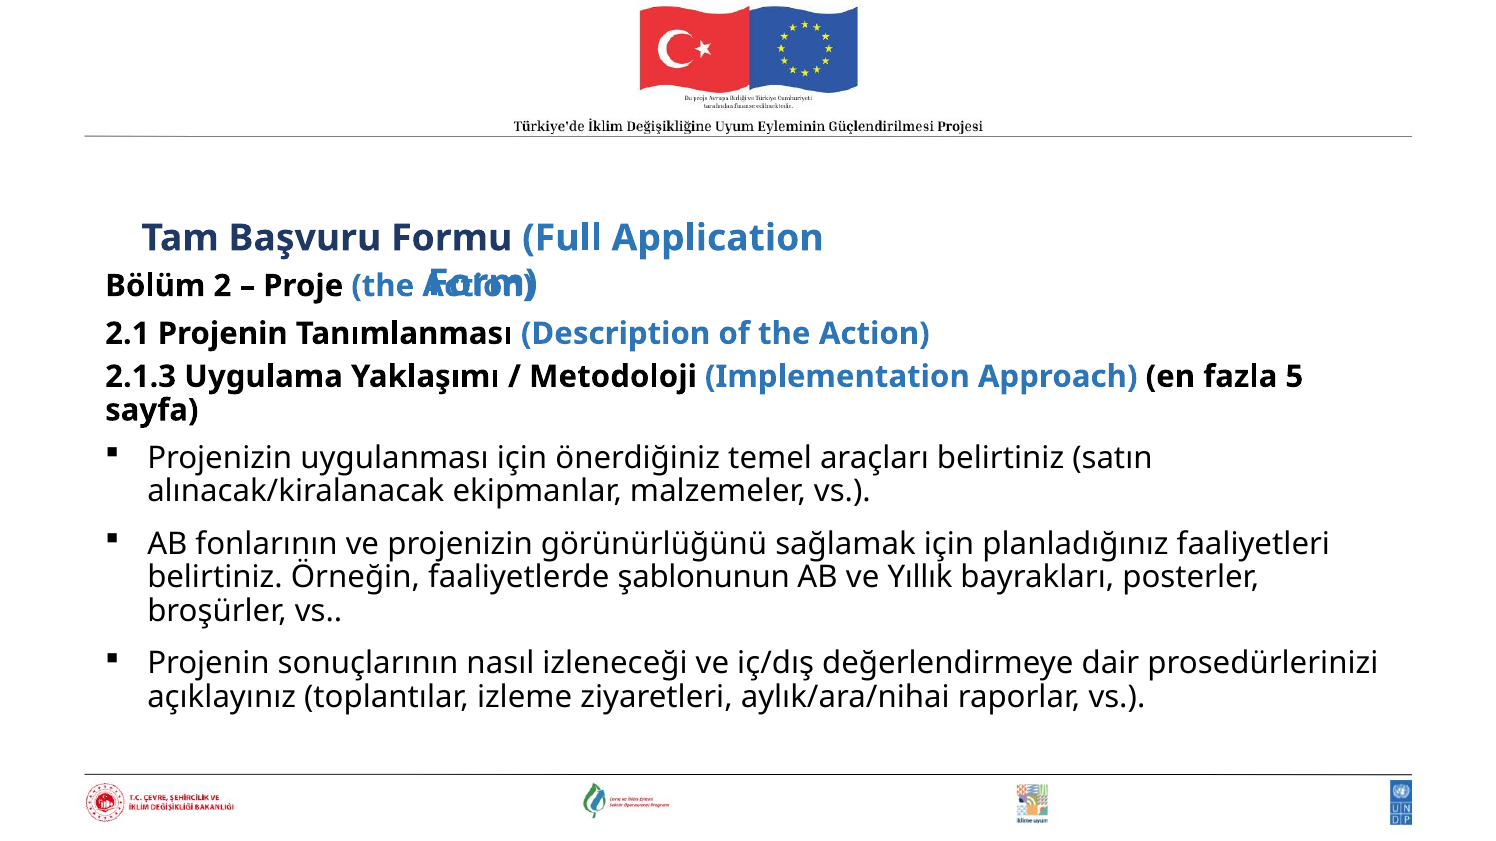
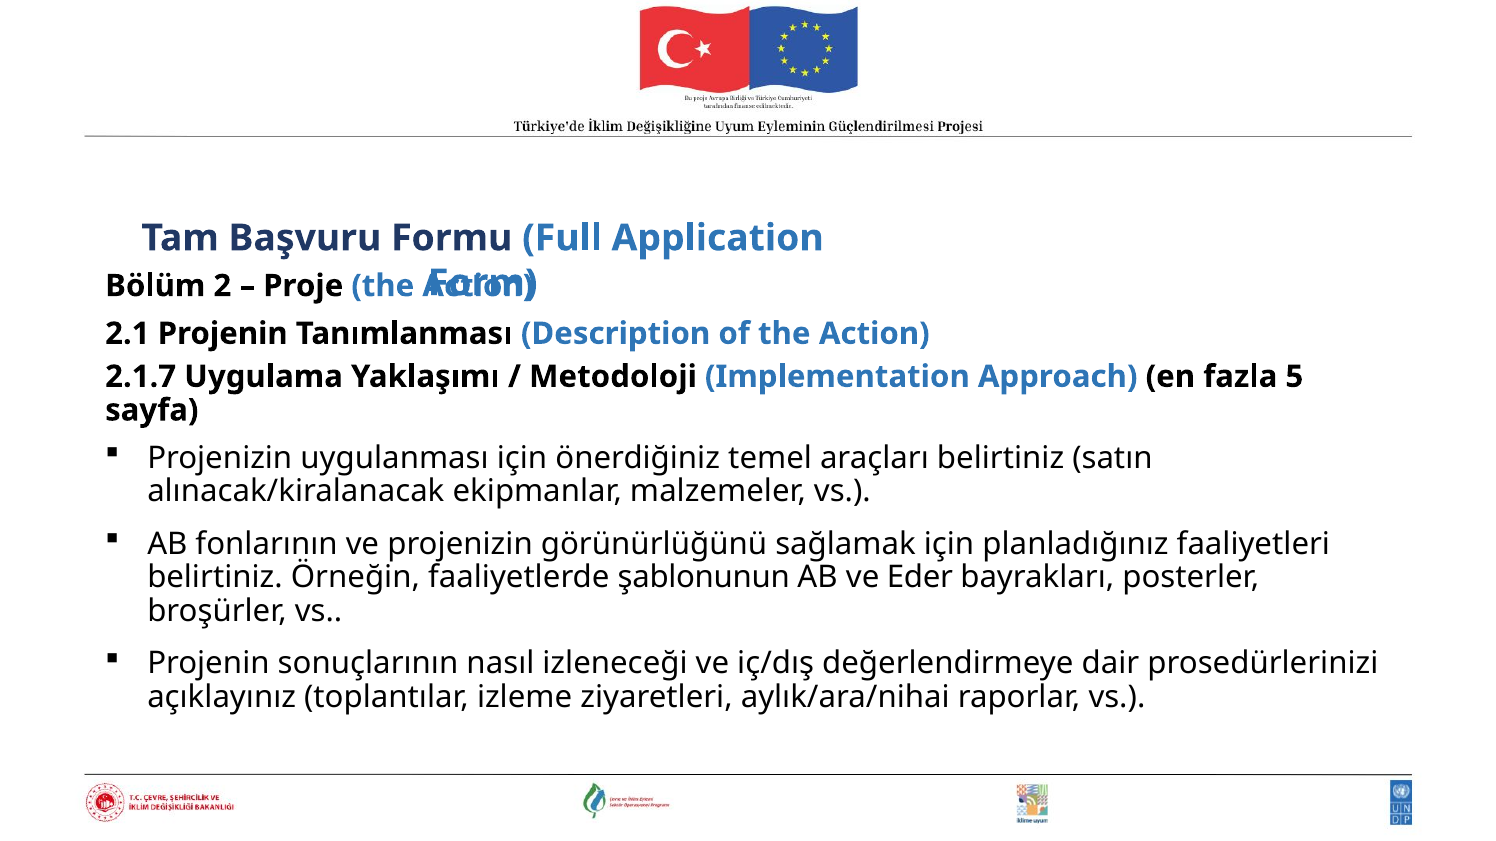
2.1.3: 2.1.3 -> 2.1.7 (141, 377)
Yıllık: Yıllık -> Eder (920, 578)
